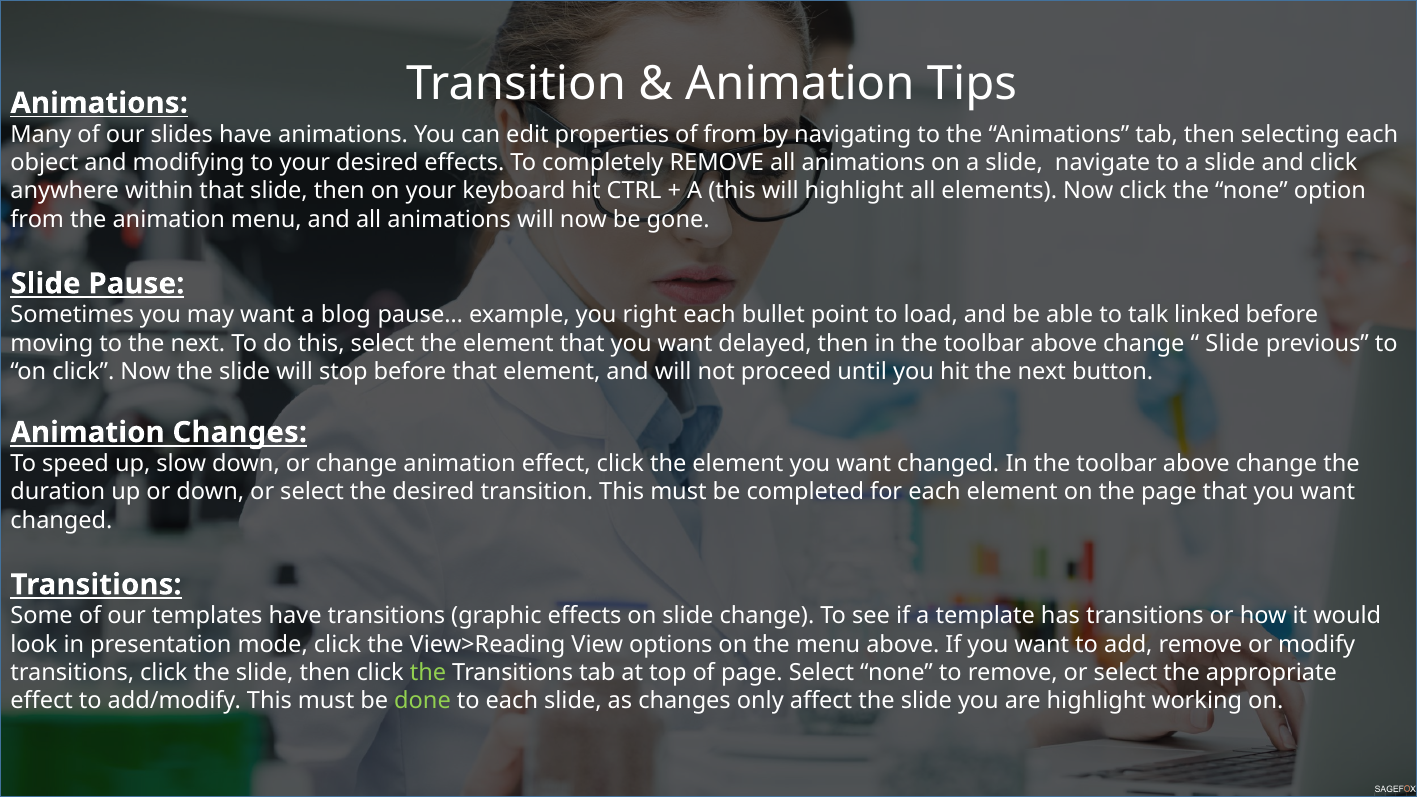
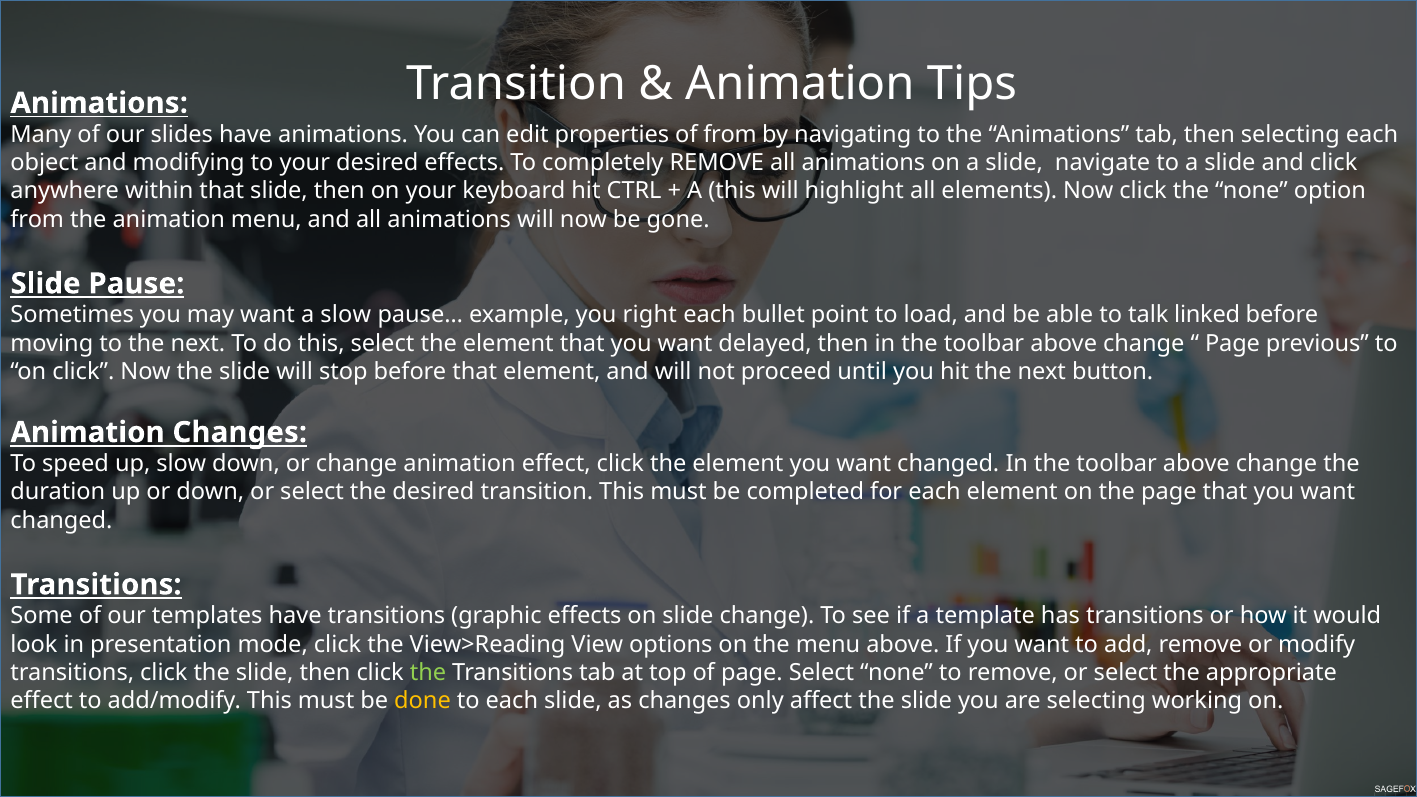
a blog: blog -> slow (346, 315)
Slide: Slide -> Page (1233, 343)
done colour: light green -> yellow (423, 701)
are highlight: highlight -> selecting (1096, 701)
